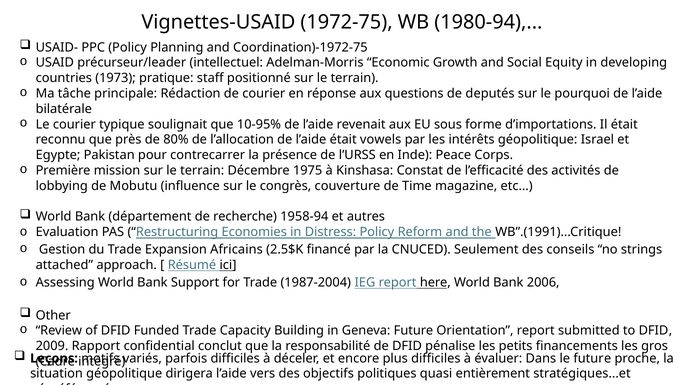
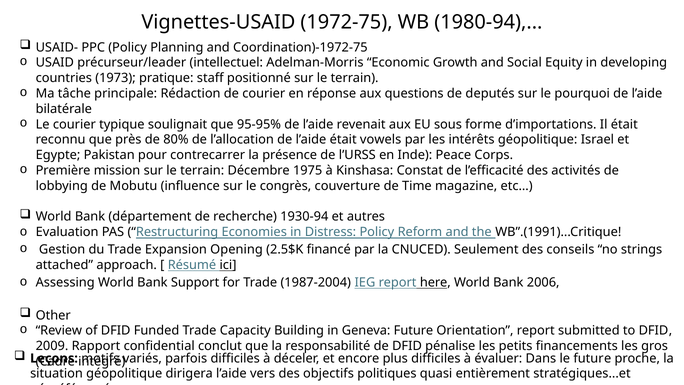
10-95%: 10-95% -> 95-95% (259, 124)
1958-94: 1958-94 -> 1930-94 (304, 217)
Africains: Africains -> Opening (237, 249)
